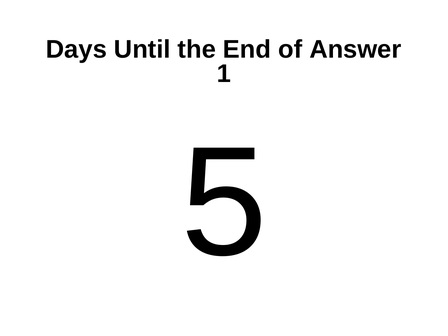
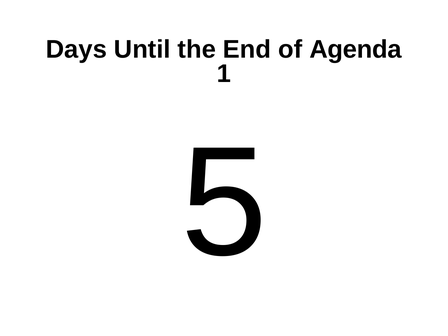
Answer: Answer -> Agenda (356, 49)
